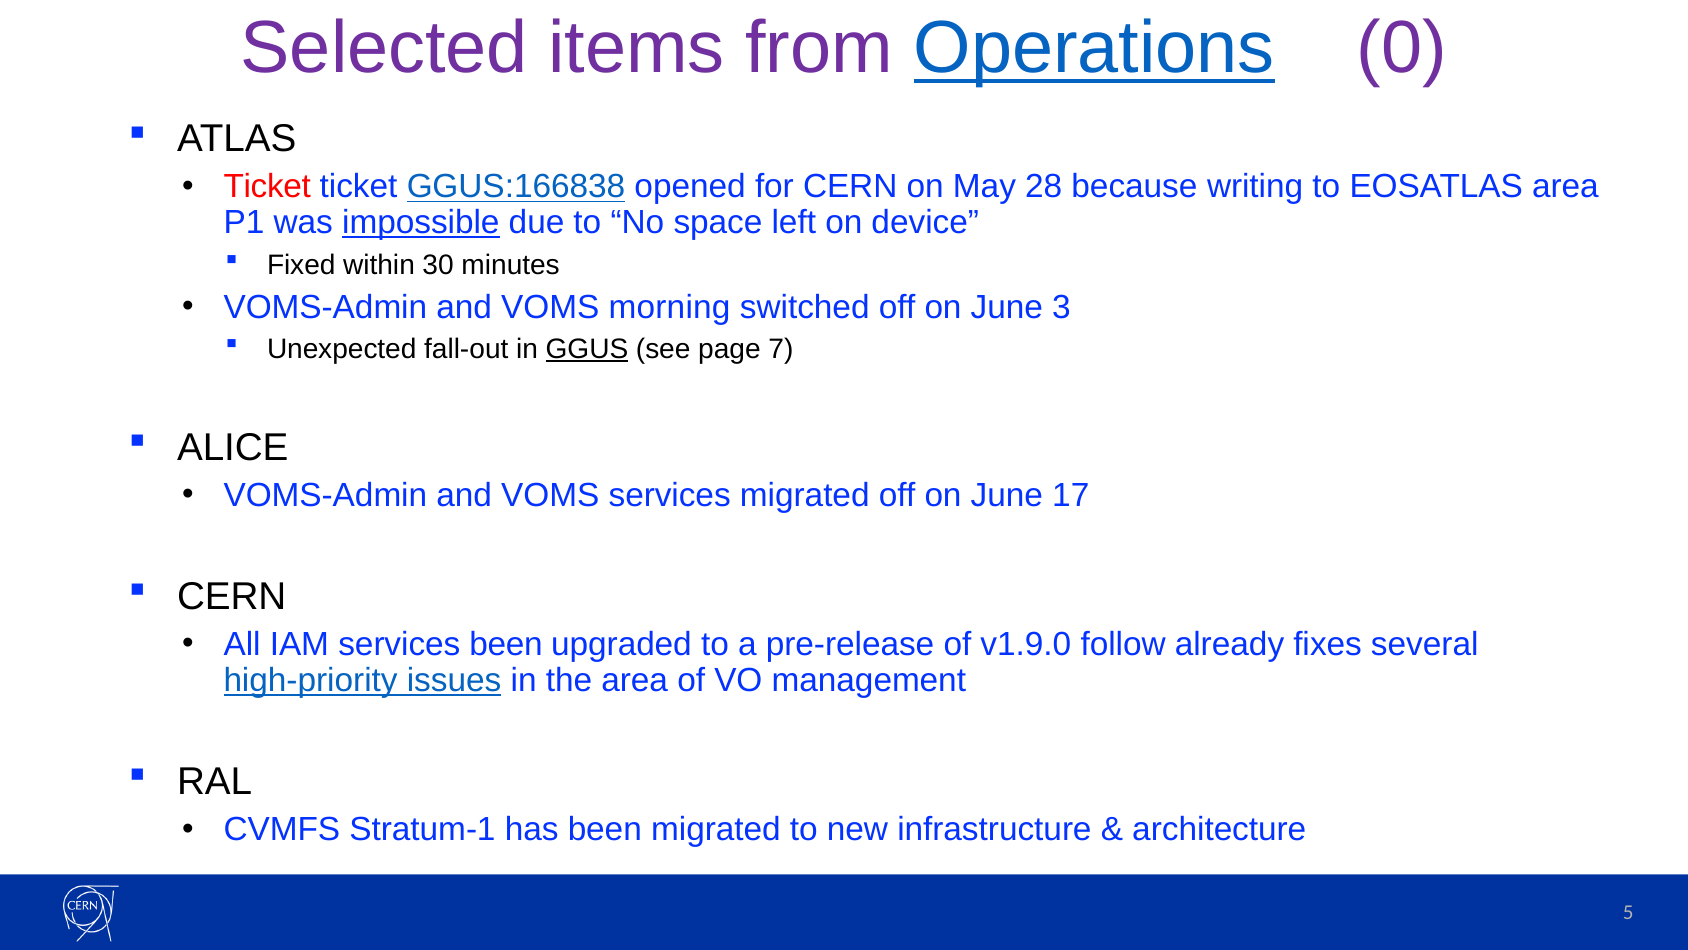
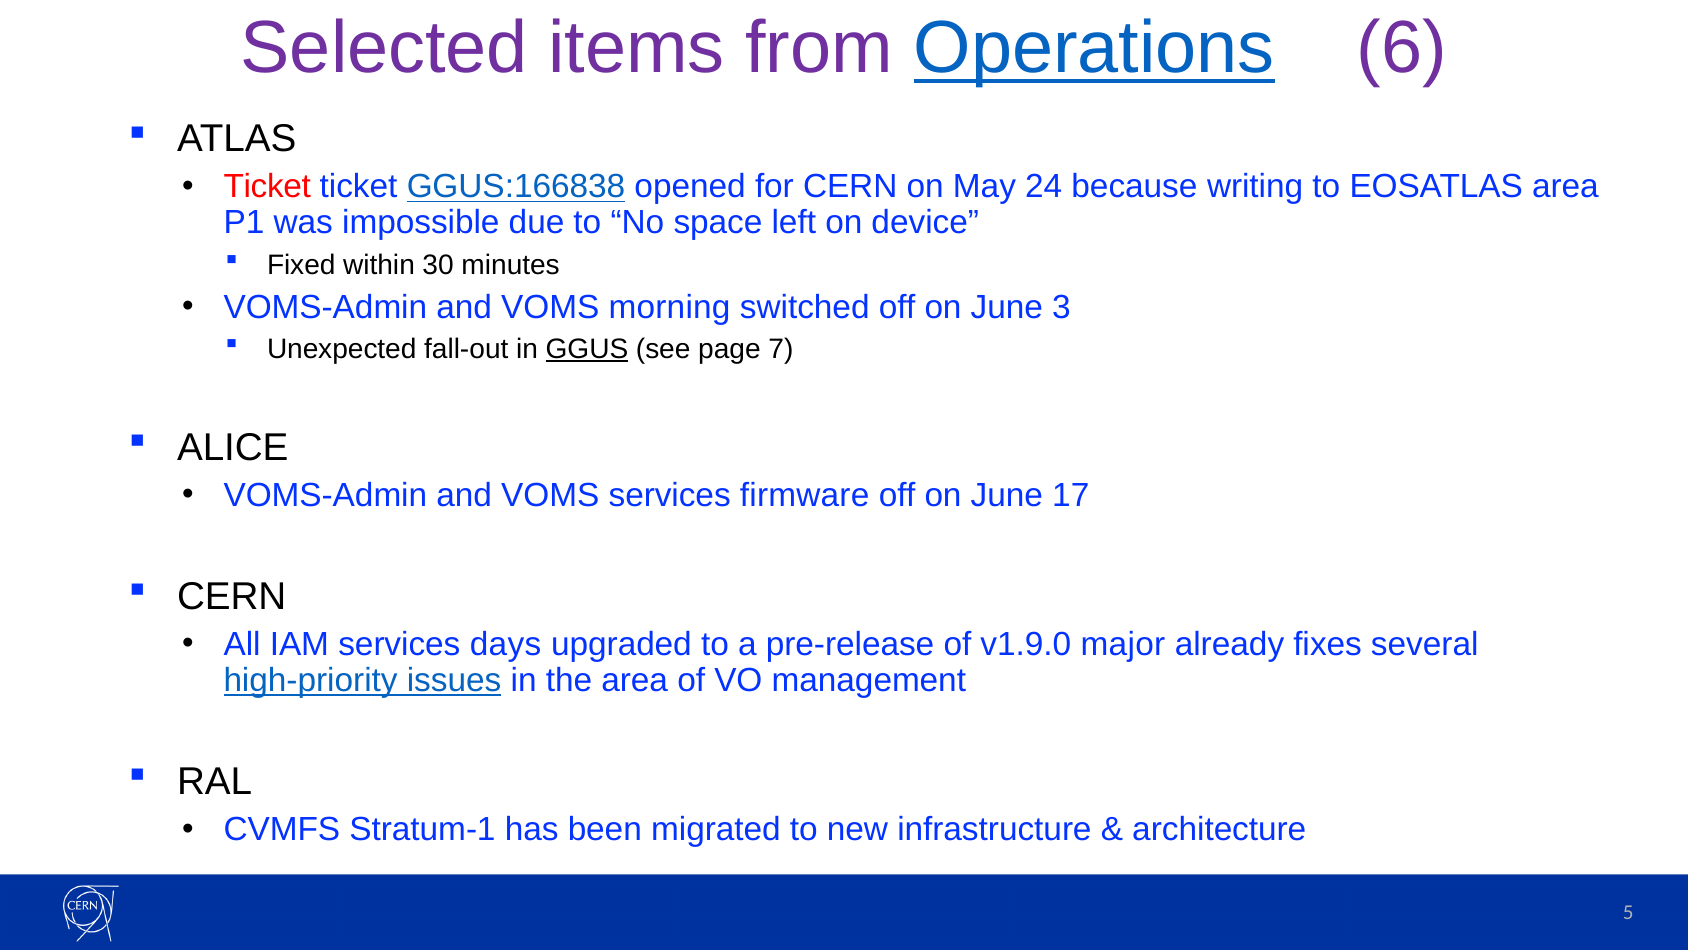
0: 0 -> 6 (1402, 48)
28: 28 -> 24 (1044, 187)
impossible underline: present -> none (421, 223)
services migrated: migrated -> firmware (805, 495)
services been: been -> days (506, 644)
follow: follow -> major (1123, 644)
